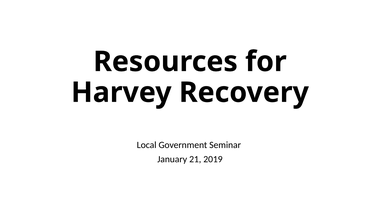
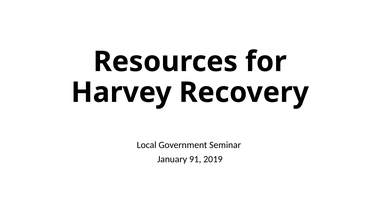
21: 21 -> 91 (195, 159)
